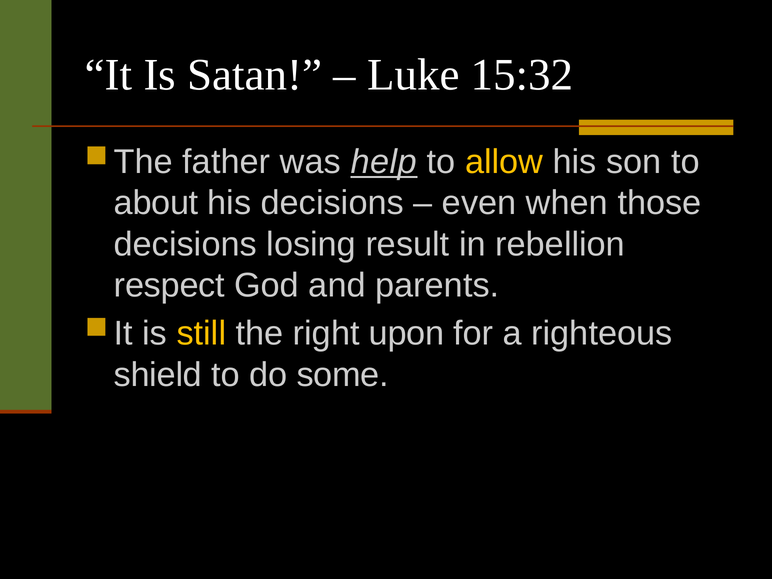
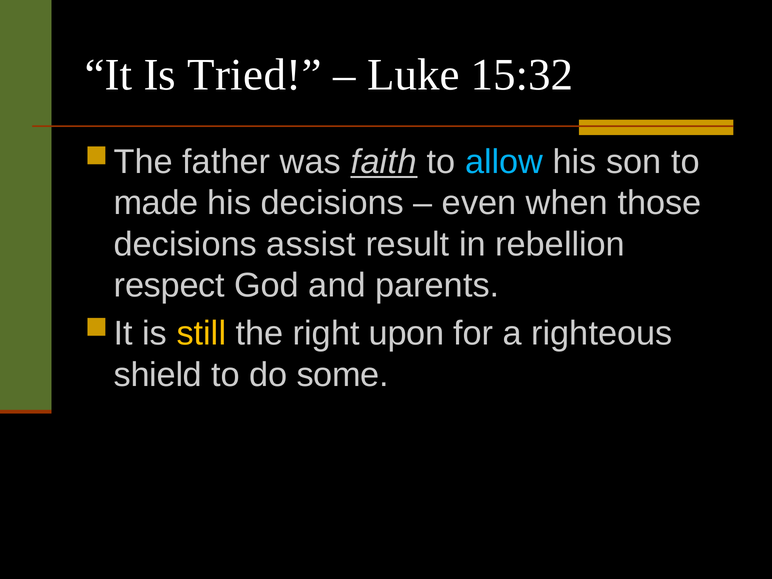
Satan: Satan -> Tried (254, 75)
help: help -> faith (384, 162)
allow colour: yellow -> light blue (504, 162)
about: about -> made (156, 203)
losing: losing -> assist (311, 244)
